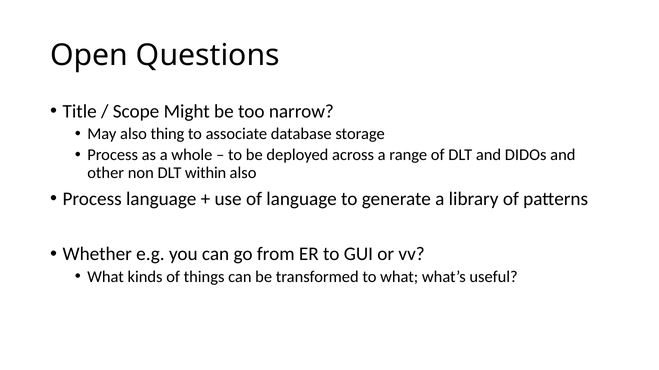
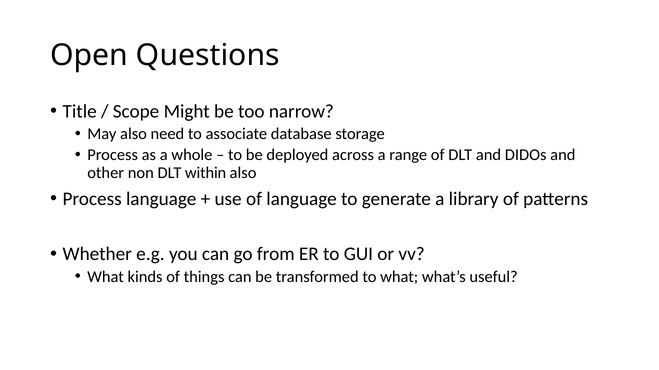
thing: thing -> need (167, 134)
